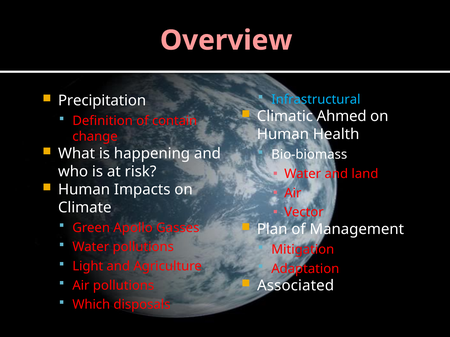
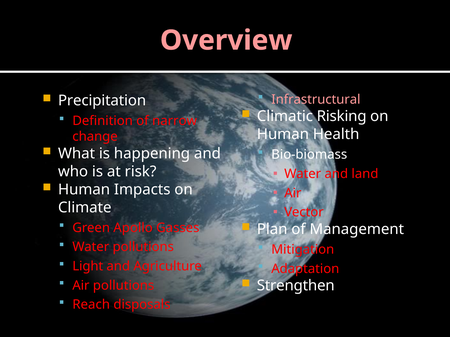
Infrastructural colour: light blue -> pink (316, 100)
Ahmed: Ahmed -> Risking (342, 117)
contain: contain -> narrow (175, 121)
Associated: Associated -> Strengthen (296, 286)
Which: Which -> Reach (91, 305)
